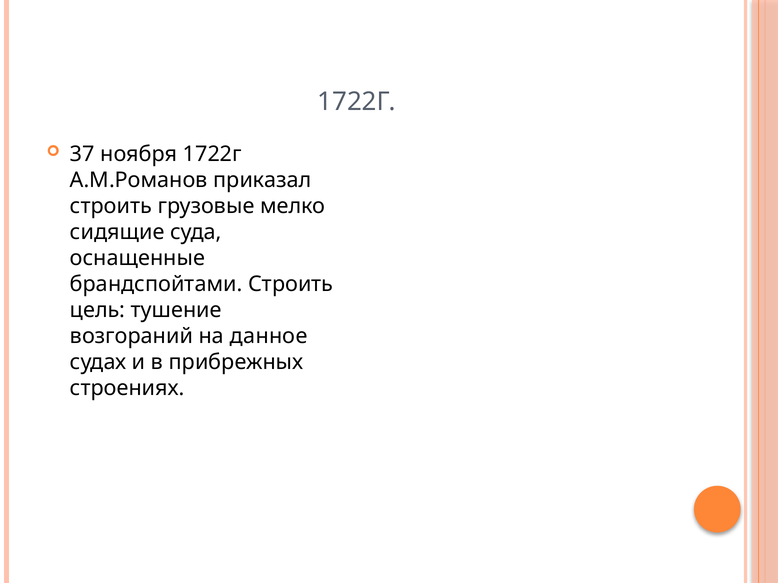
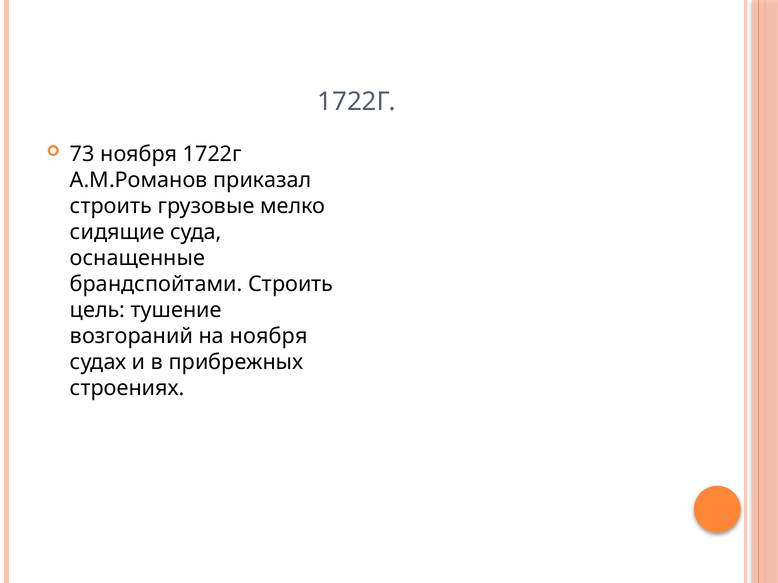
37: 37 -> 73 (82, 154)
на данное: данное -> ноября (269, 336)
